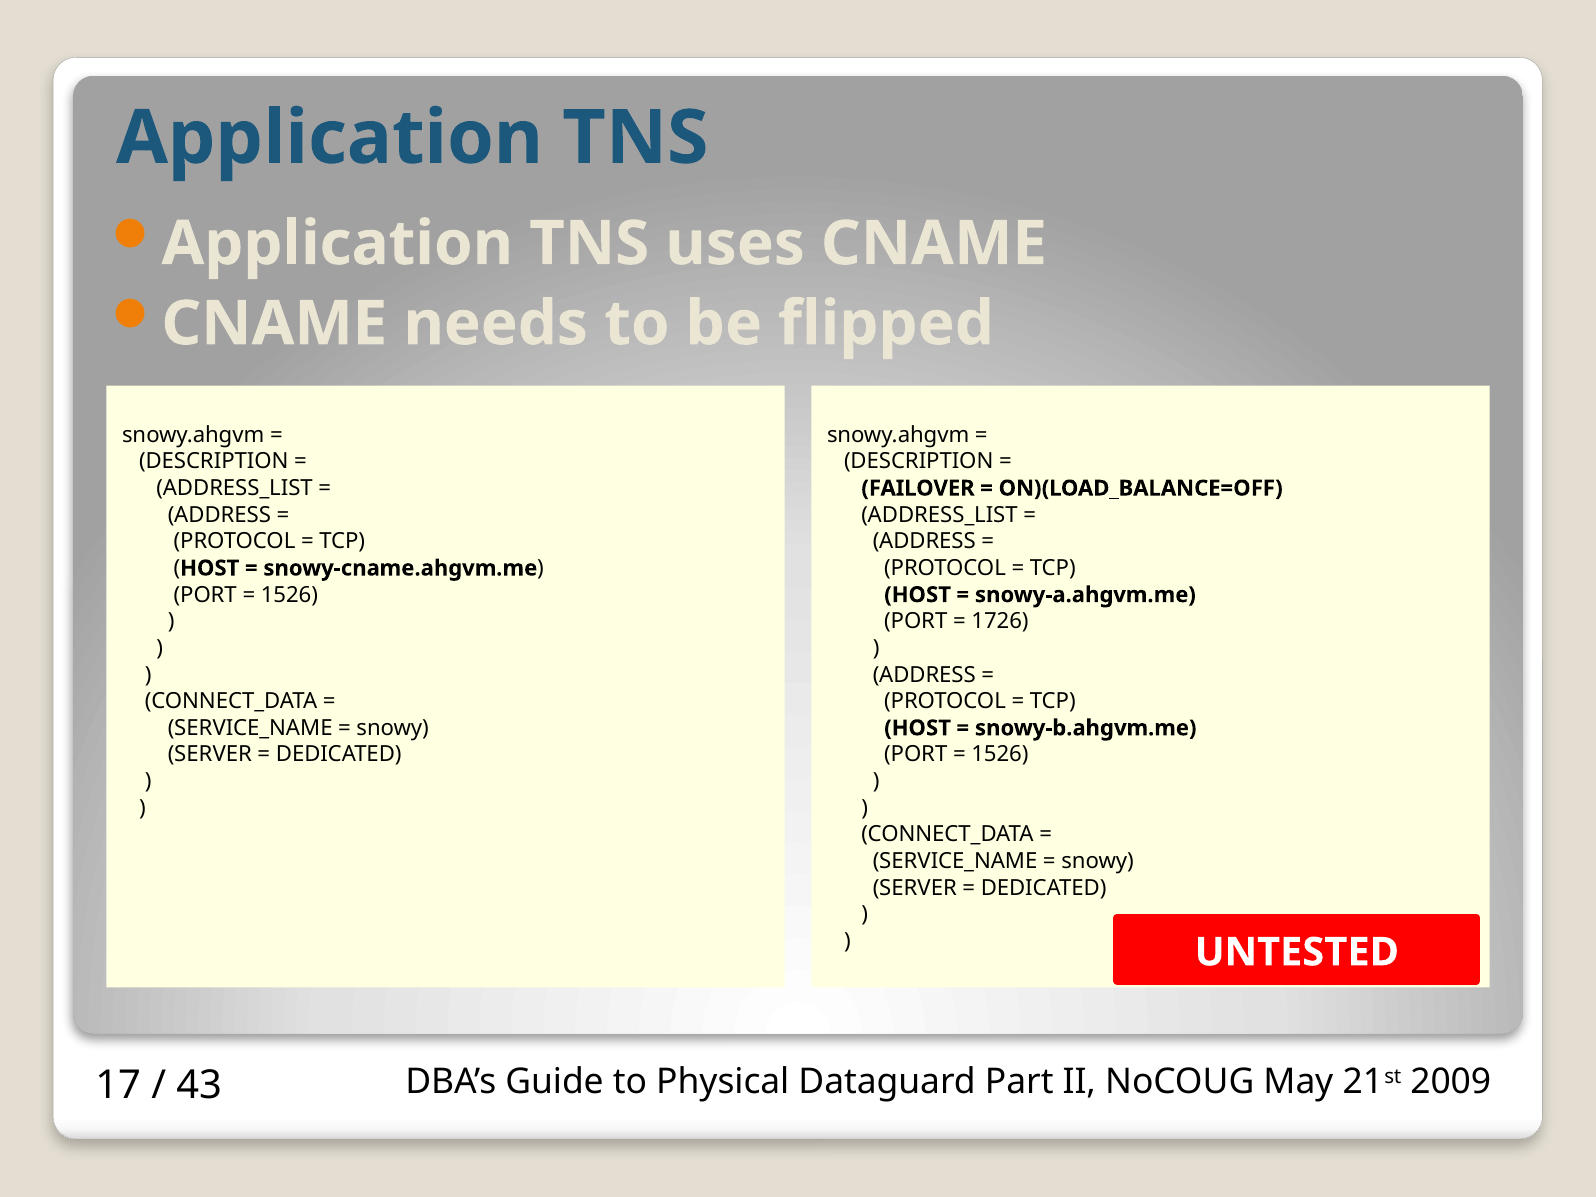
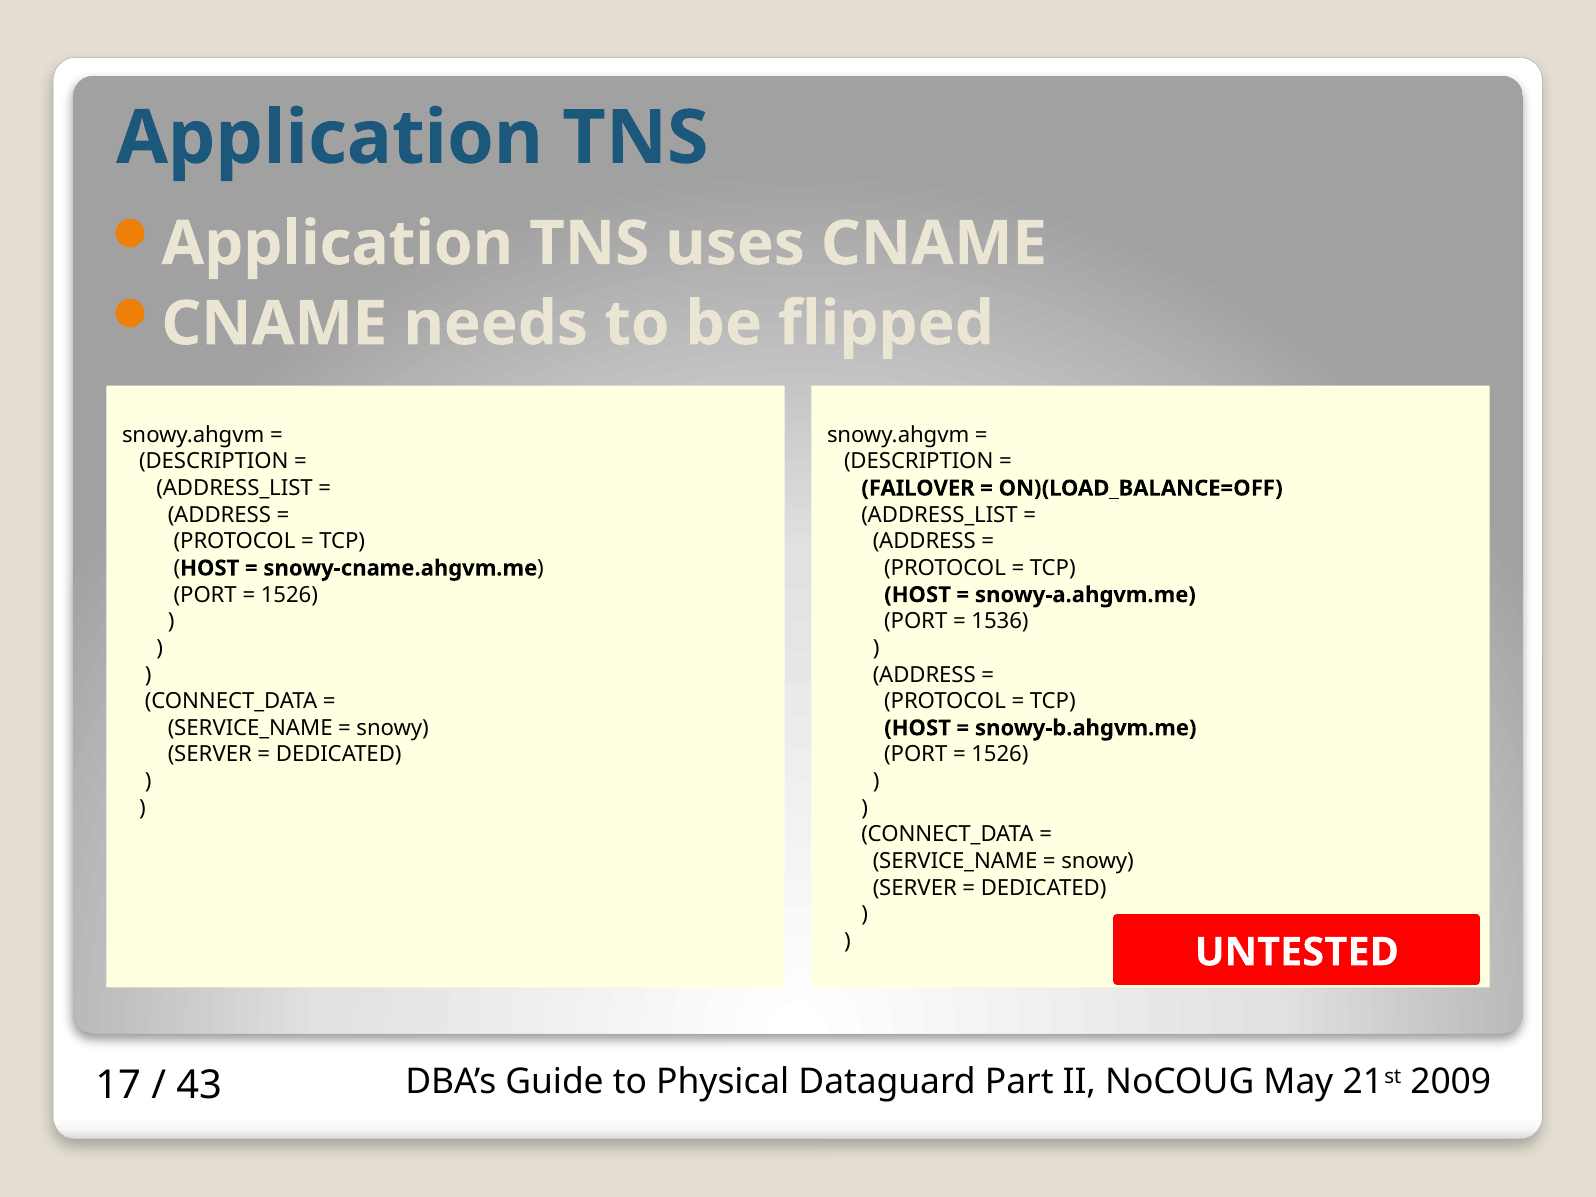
1726: 1726 -> 1536 (1000, 621)
